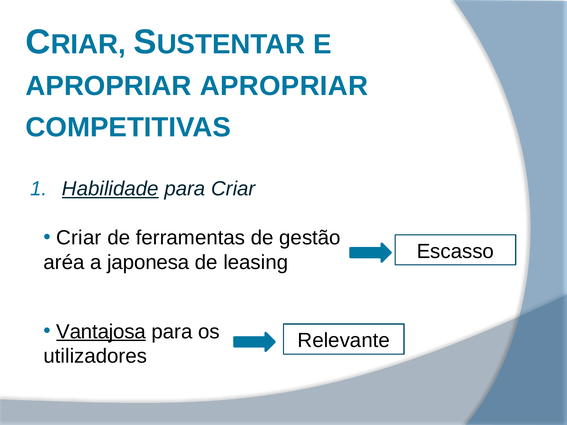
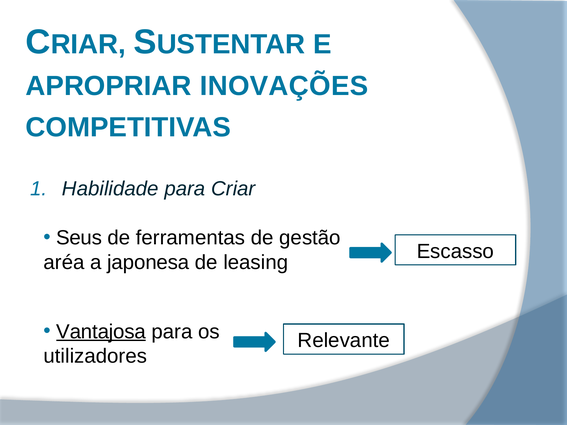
APROPRIAR APROPRIAR: APROPRIAR -> INOVAÇÕES (284, 86)
Habilidade underline: present -> none (110, 189)
Criar: Criar -> Seus (79, 238)
